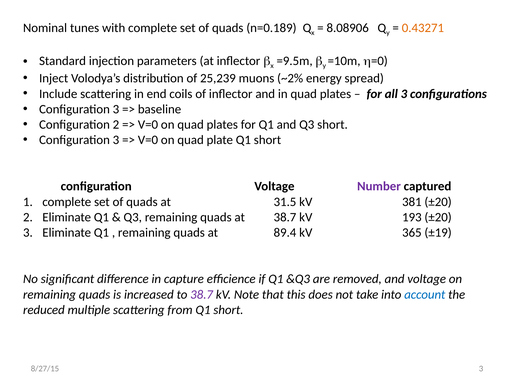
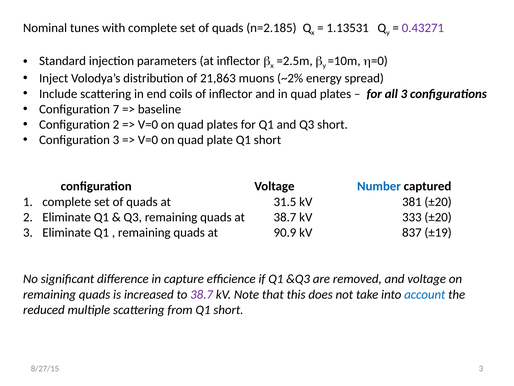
n=0.189: n=0.189 -> n=2.185 (271, 28)
8.08906: 8.08906 -> 1.13531 (348, 28)
0.43271 colour: orange -> purple (423, 28)
=9.5m: =9.5m -> =2.5m (295, 61)
25,239: 25,239 -> 21,863 (218, 78)
3: 3 -> 7 (116, 109)
Number colour: purple -> blue (379, 186)
193: 193 -> 333 (412, 217)
89.4: 89.4 -> 90.9 (285, 232)
365: 365 -> 837 (412, 232)
